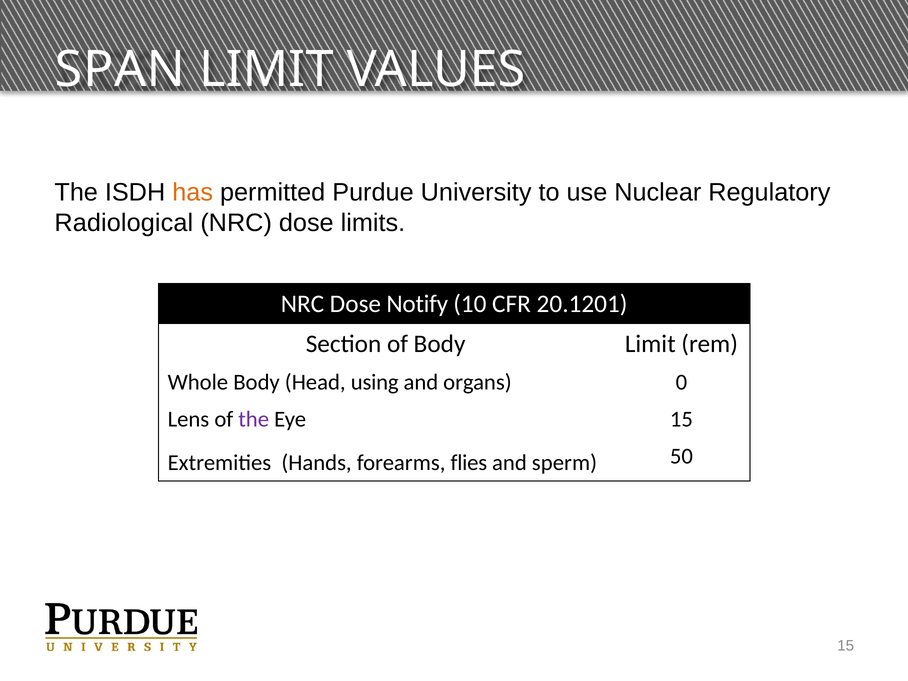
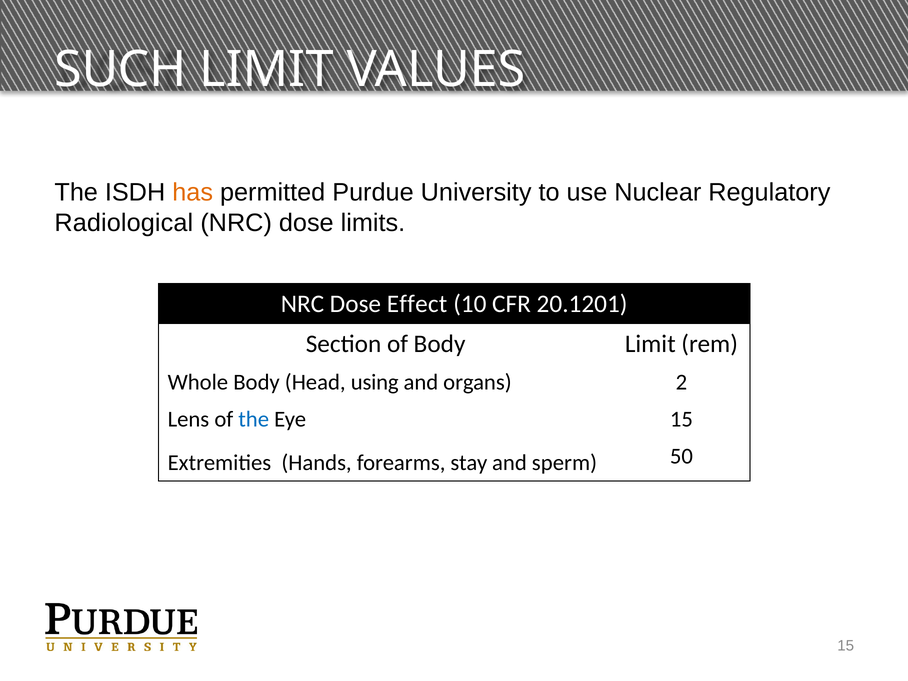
SPAN: SPAN -> SUCH (121, 70)
Notify: Notify -> Effect (417, 304)
0: 0 -> 2 (681, 382)
the colour: purple -> blue (254, 419)
flies: flies -> stay (469, 463)
